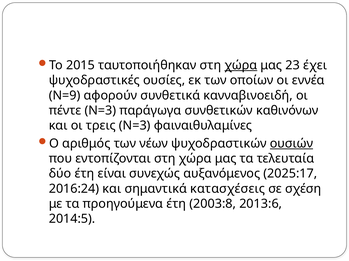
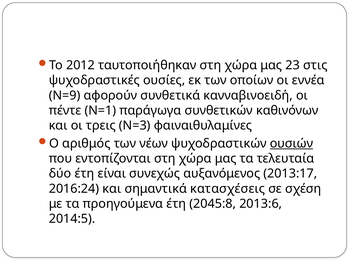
2015: 2015 -> 2012 (80, 65)
χώρα underline: present -> none (241, 65)
έχει: έχει -> στις (315, 65)
πέντε Ν=3: Ν=3 -> Ν=1 (100, 111)
2025:17: 2025:17 -> 2013:17 (290, 174)
2003:8: 2003:8 -> 2045:8 (213, 204)
